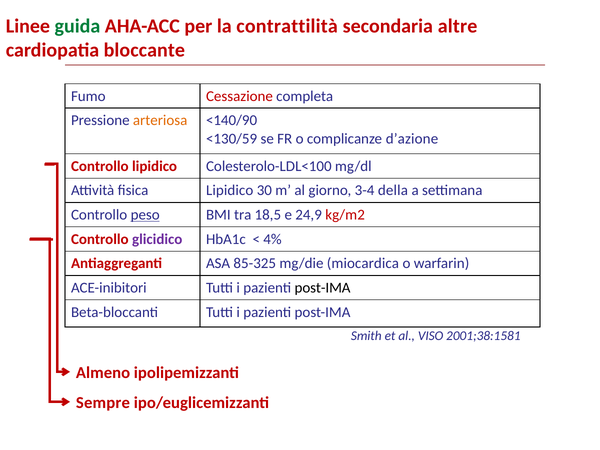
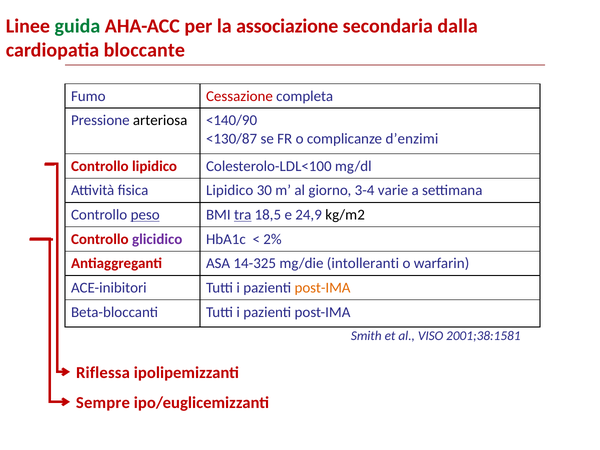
contrattilità: contrattilità -> associazione (287, 26)
altre: altre -> dalla (458, 26)
arteriosa colour: orange -> black (160, 120)
<130/59: <130/59 -> <130/87 (232, 139)
d’azione: d’azione -> d’enzimi (412, 139)
della: della -> varie (393, 190)
tra underline: none -> present (243, 215)
kg/m2 colour: red -> black (345, 215)
4%: 4% -> 2% (272, 239)
85-325: 85-325 -> 14-325 (255, 263)
miocardica: miocardica -> intolleranti (363, 263)
post-IMA colour: black -> orange (323, 288)
Almeno: Almeno -> Riflessa (103, 373)
